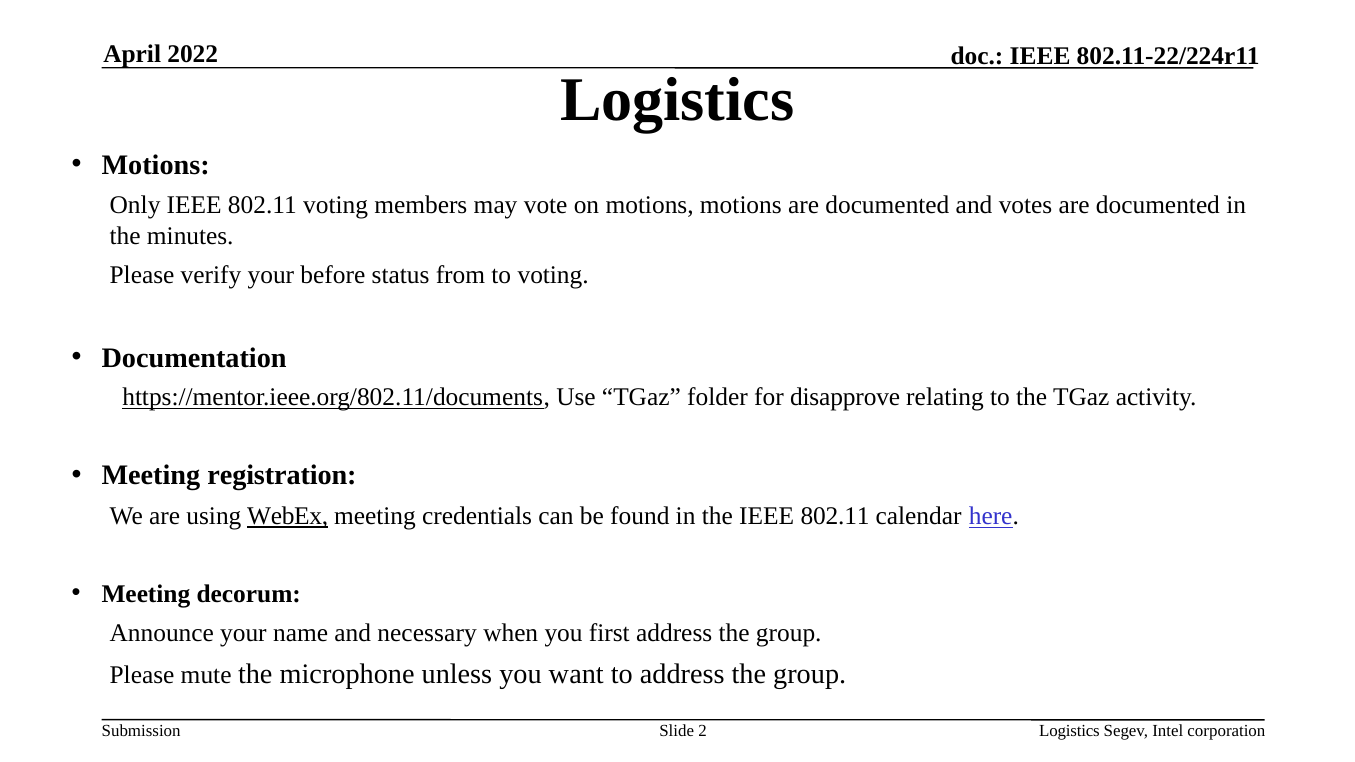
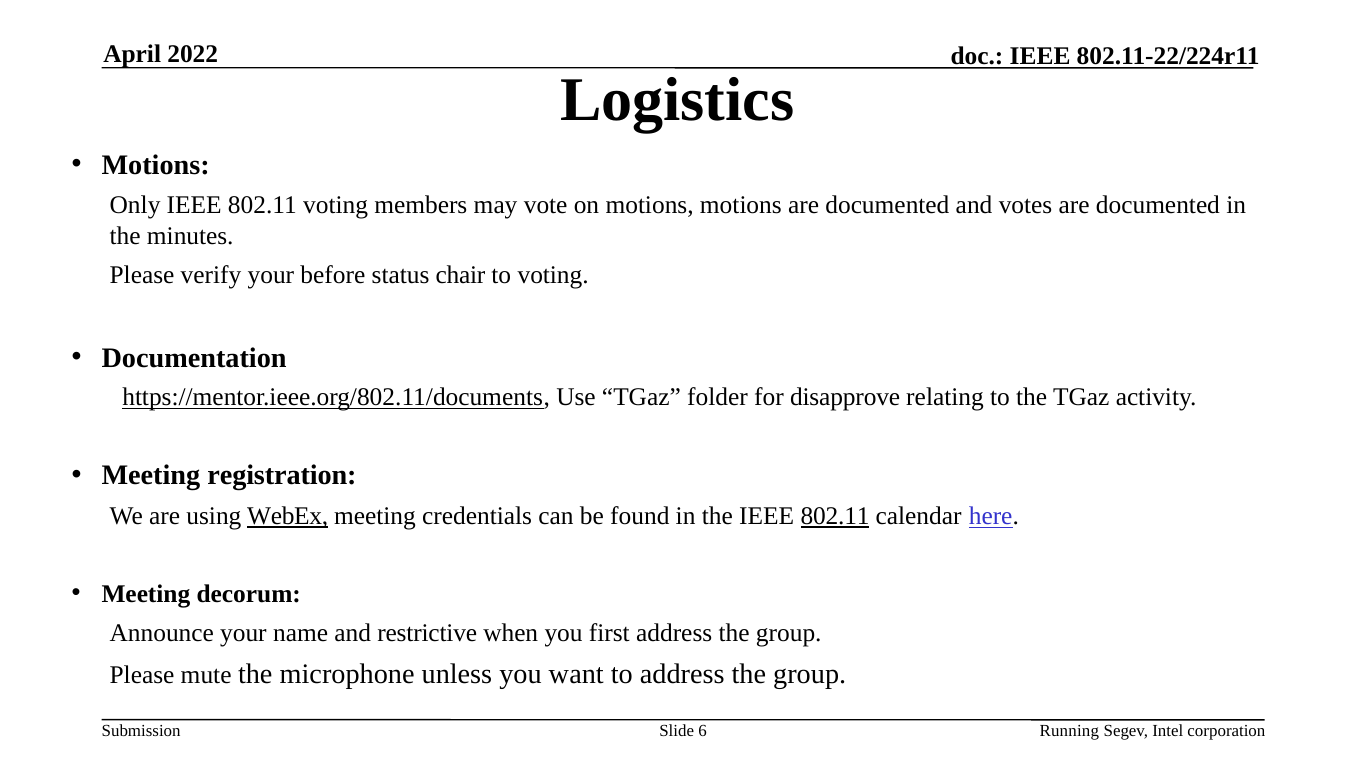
from: from -> chair (461, 275)
802.11 underline: none -> present (835, 516)
necessary: necessary -> restrictive (427, 633)
2: 2 -> 6 (703, 731)
Logistics: Logistics -> Running (1069, 731)
